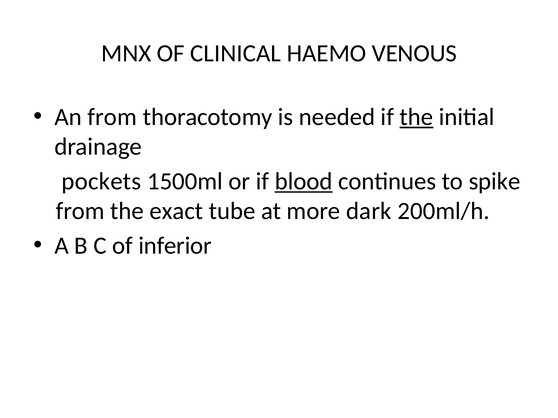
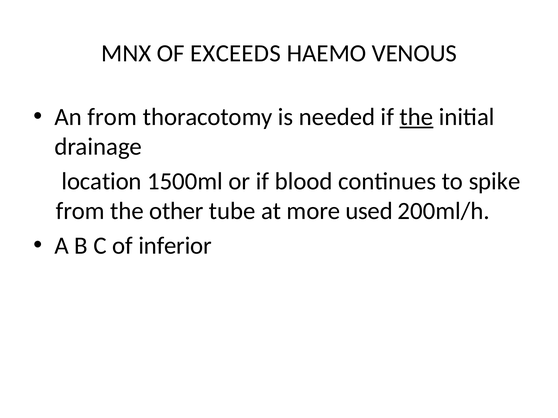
CLINICAL: CLINICAL -> EXCEEDS (236, 53)
pockets: pockets -> location (102, 182)
blood underline: present -> none (304, 182)
exact: exact -> other (176, 211)
dark: dark -> used (369, 211)
